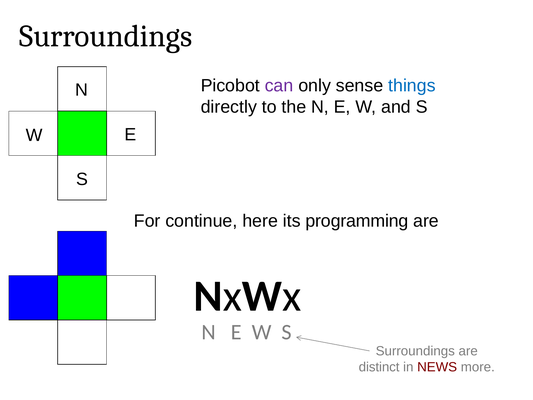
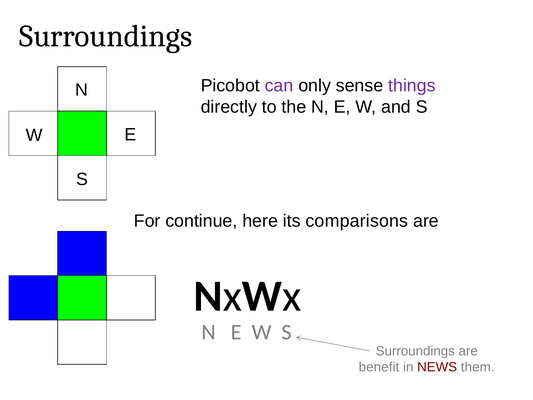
things colour: blue -> purple (412, 86)
programming: programming -> comparisons (357, 221)
distinct: distinct -> benefit (379, 367)
more: more -> them (478, 367)
